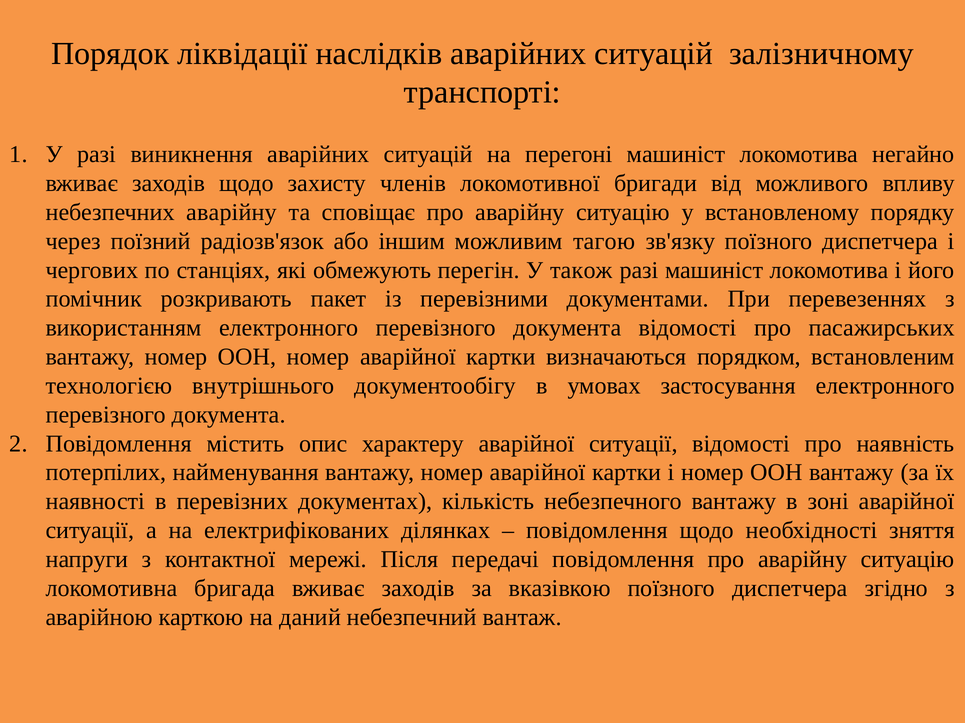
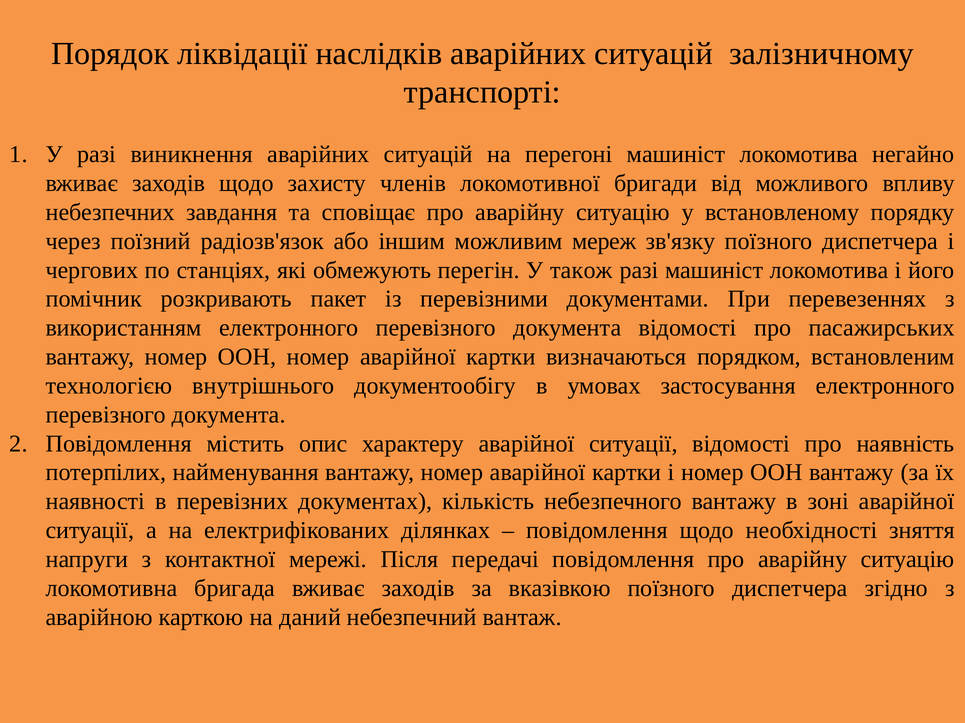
небезпечних аварійну: аварійну -> завдання (232, 212)
тагою: тагою -> мереж (604, 241)
